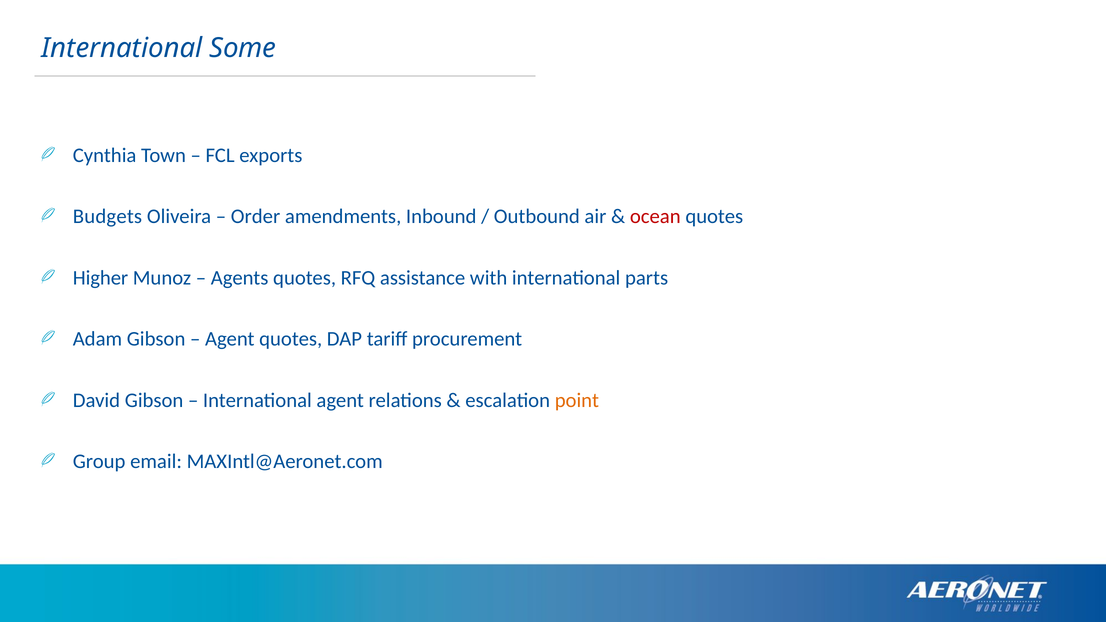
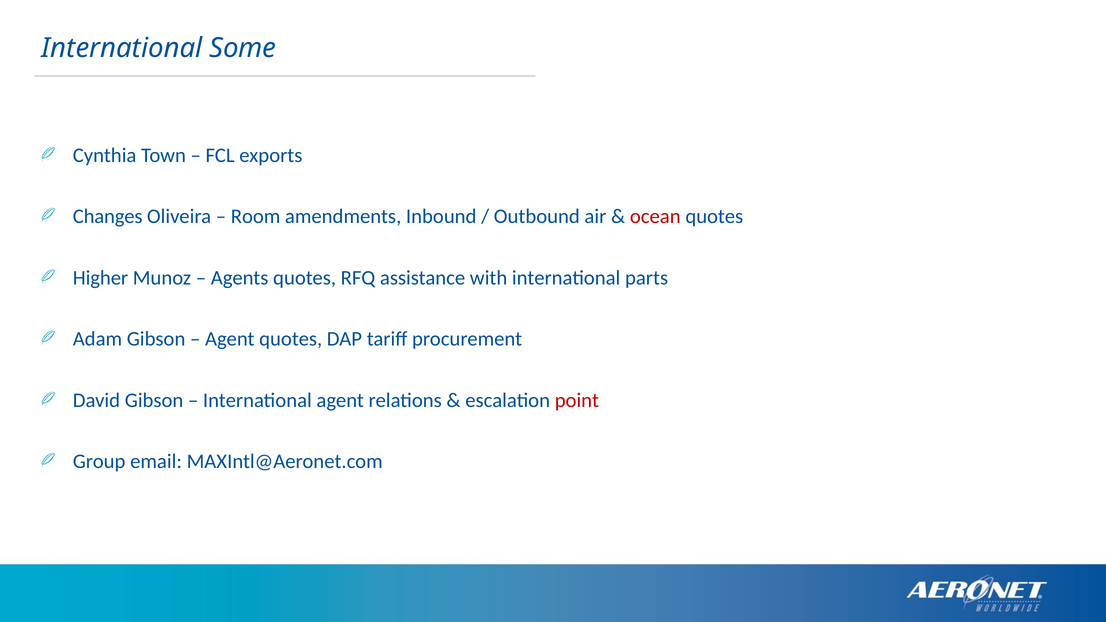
Budgets: Budgets -> Changes (108, 217)
Order: Order -> Room (256, 217)
point colour: orange -> red (577, 400)
